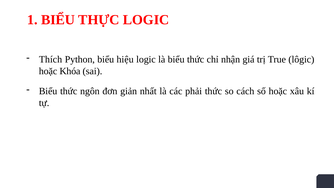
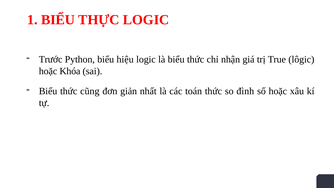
Thích: Thích -> Trước (51, 59)
ngôn: ngôn -> cũng (90, 91)
phải: phải -> toán (194, 91)
cách: cách -> đình (245, 91)
